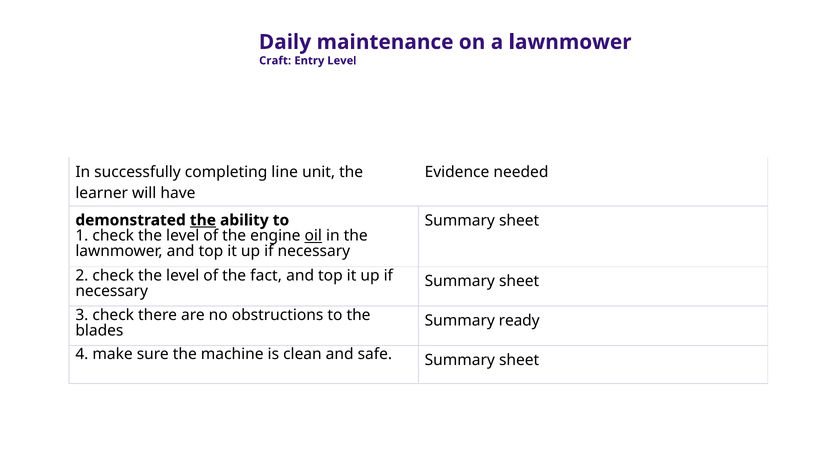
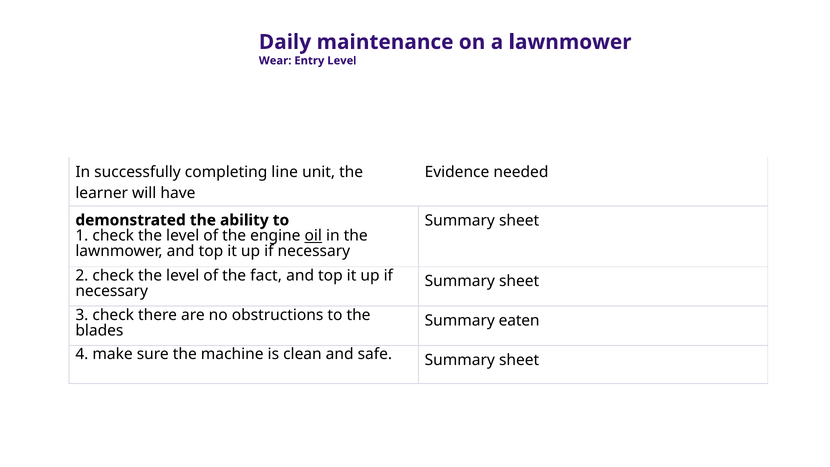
Craft: Craft -> Wear (275, 61)
the underline: present -> none (203, 220)
ready: ready -> eaten (519, 320)
